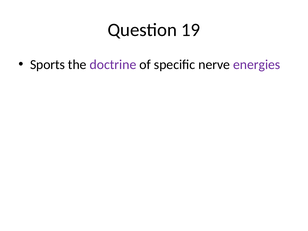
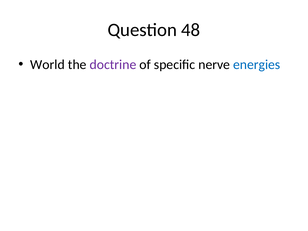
19: 19 -> 48 (191, 30)
Sports: Sports -> World (47, 65)
energies colour: purple -> blue (257, 65)
